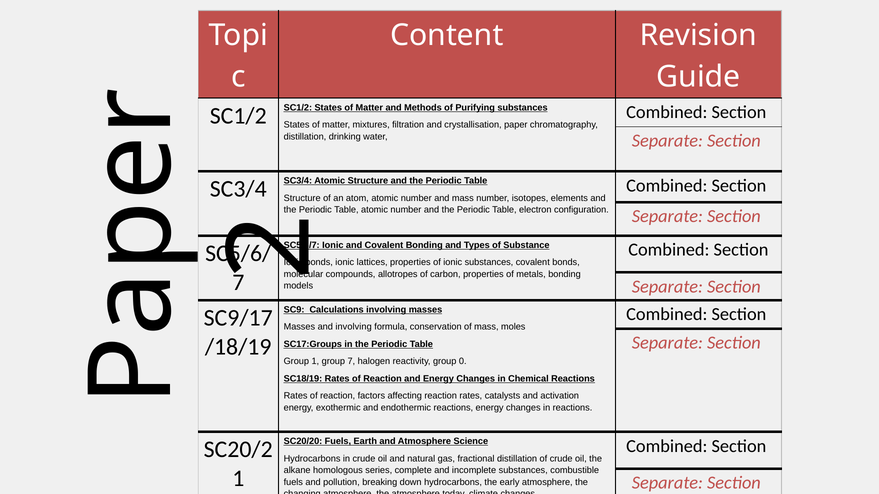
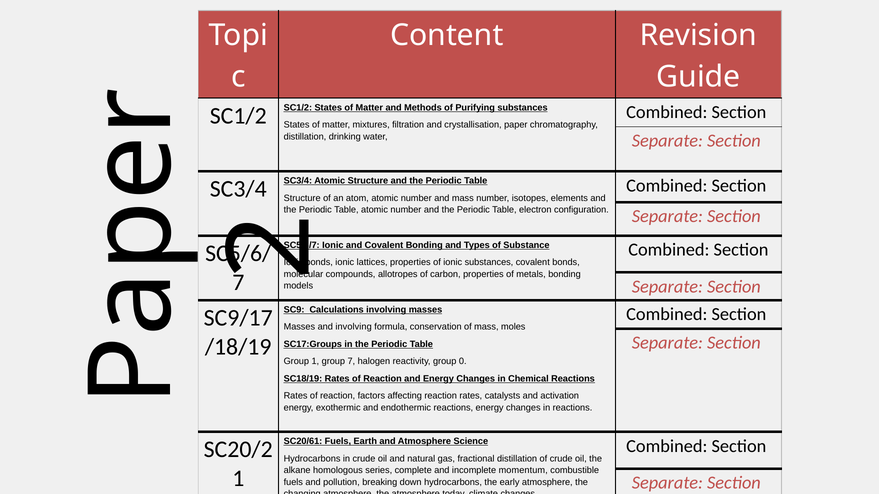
SC20/20: SC20/20 -> SC20/61 (303, 442)
incomplete substances: substances -> momentum (523, 471)
